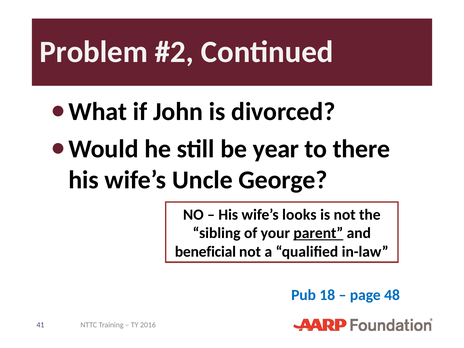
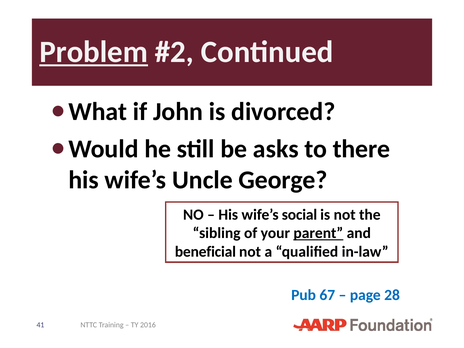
Problem underline: none -> present (94, 52)
year: year -> asks (276, 149)
looks: looks -> social (299, 215)
18: 18 -> 67 (327, 295)
48: 48 -> 28 (392, 295)
